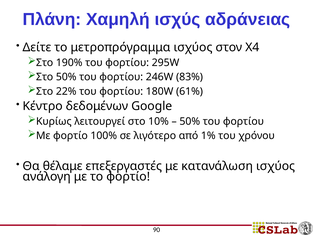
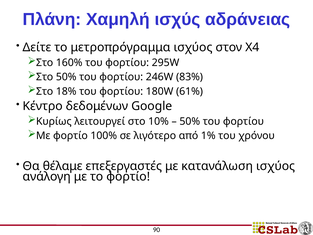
190%: 190% -> 160% (69, 63)
22%: 22% -> 18% (66, 91)
